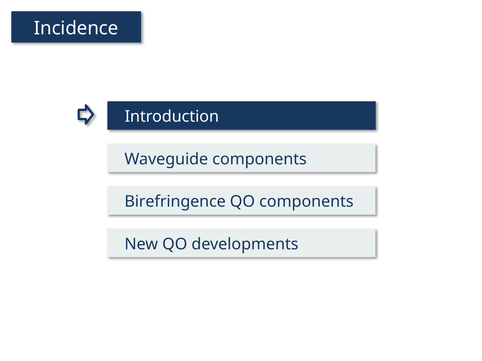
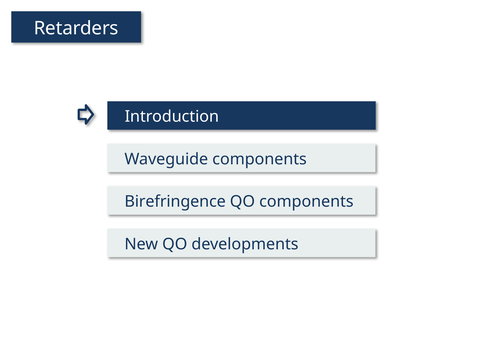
Incidence: Incidence -> Retarders (76, 28)
